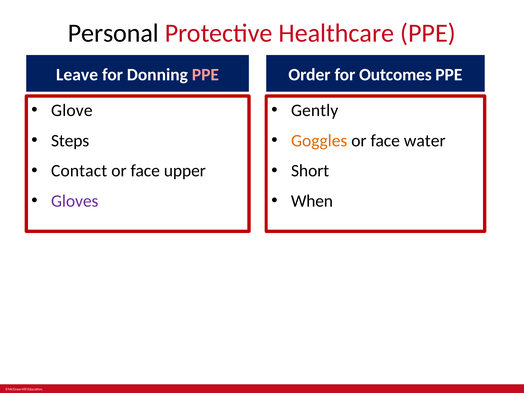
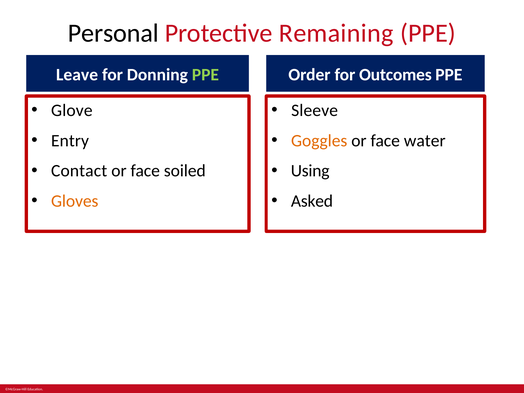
Healthcare: Healthcare -> Remaining (336, 33)
PPE colour: pink -> light green (205, 75)
Gently: Gently -> Sleeve (315, 110)
Steps: Steps -> Entry (70, 141)
upper: upper -> soiled (185, 171)
Short: Short -> Using (310, 171)
Gloves colour: purple -> orange (75, 201)
When: When -> Asked (312, 201)
